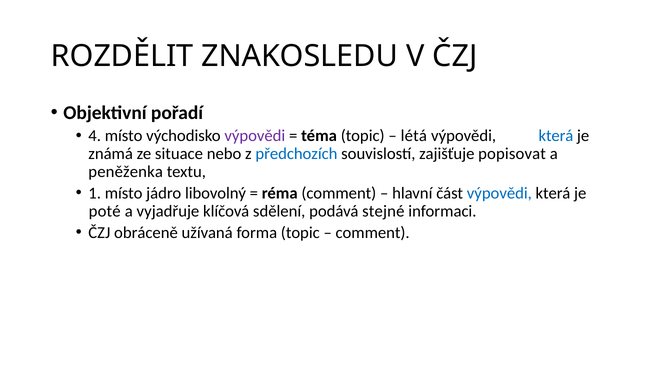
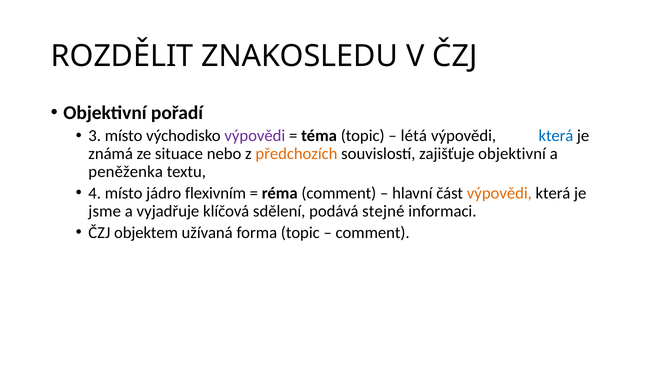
4: 4 -> 3 (95, 136)
předchozích colour: blue -> orange (296, 154)
zajišťuje popisovat: popisovat -> objektivní (512, 154)
1: 1 -> 4 (95, 193)
libovolný: libovolný -> flexivním (216, 193)
výpovědi colour: blue -> orange (499, 193)
poté: poté -> jsme (105, 211)
obráceně: obráceně -> objektem (146, 233)
